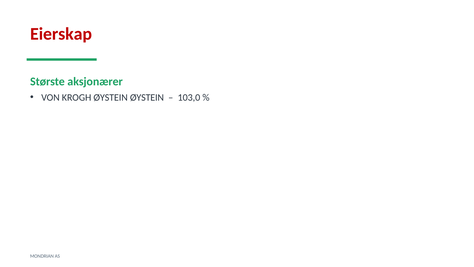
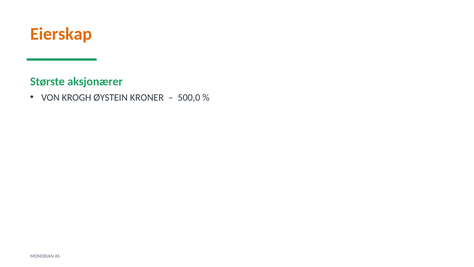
Eierskap colour: red -> orange (61, 34)
ØYSTEIN ØYSTEIN: ØYSTEIN -> KRONER (147, 97)
103,0: 103,0 -> 500,0 (189, 97)
